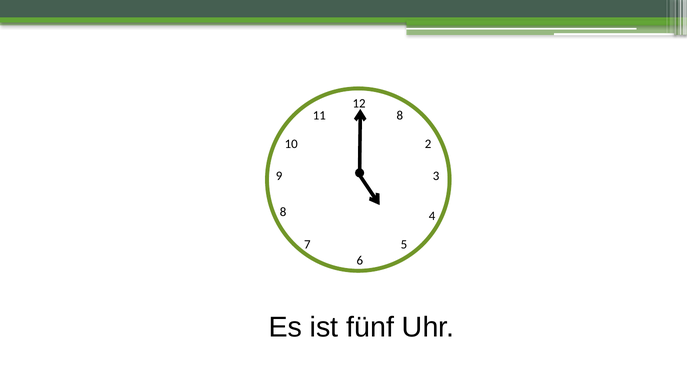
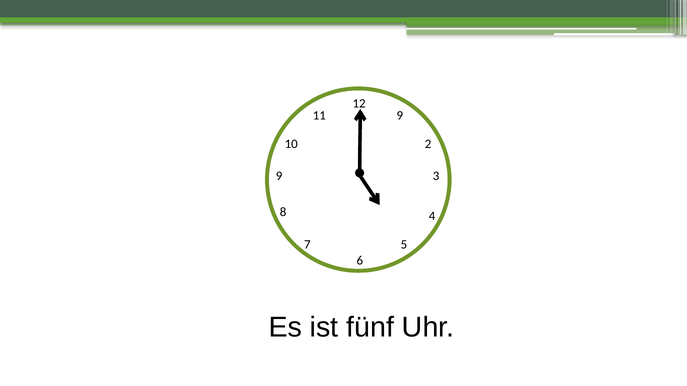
11 8: 8 -> 9 (400, 116)
